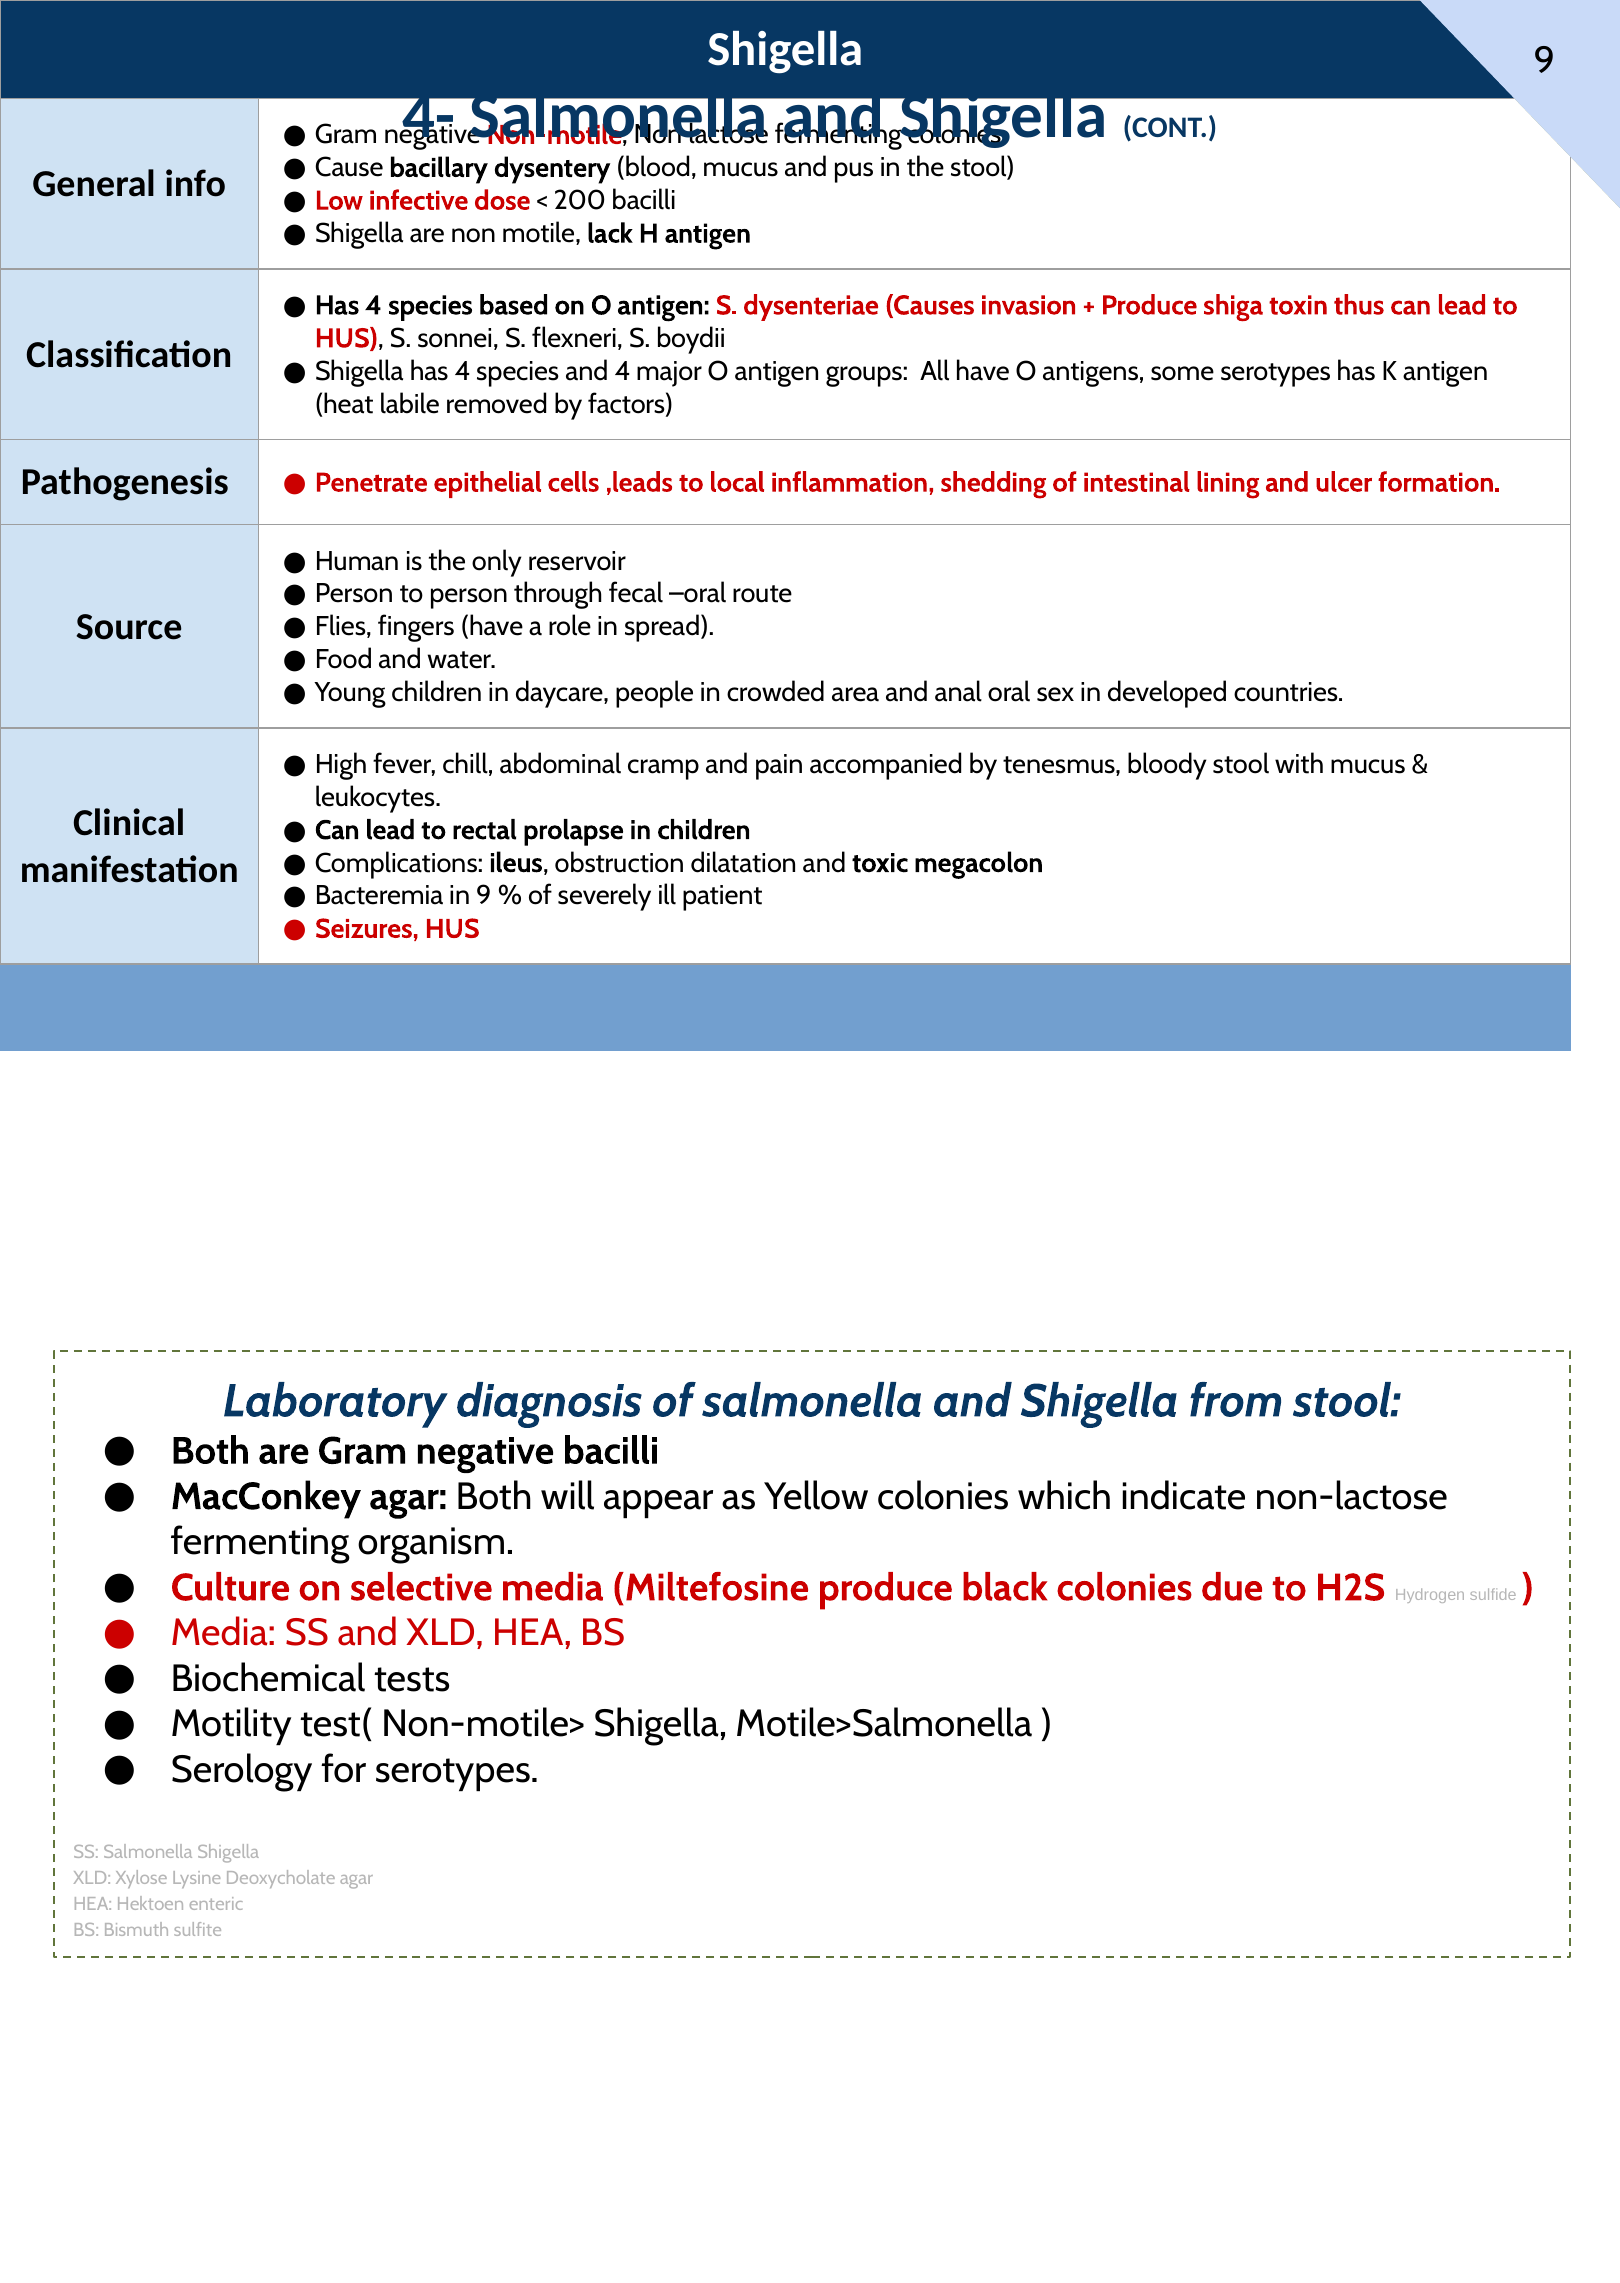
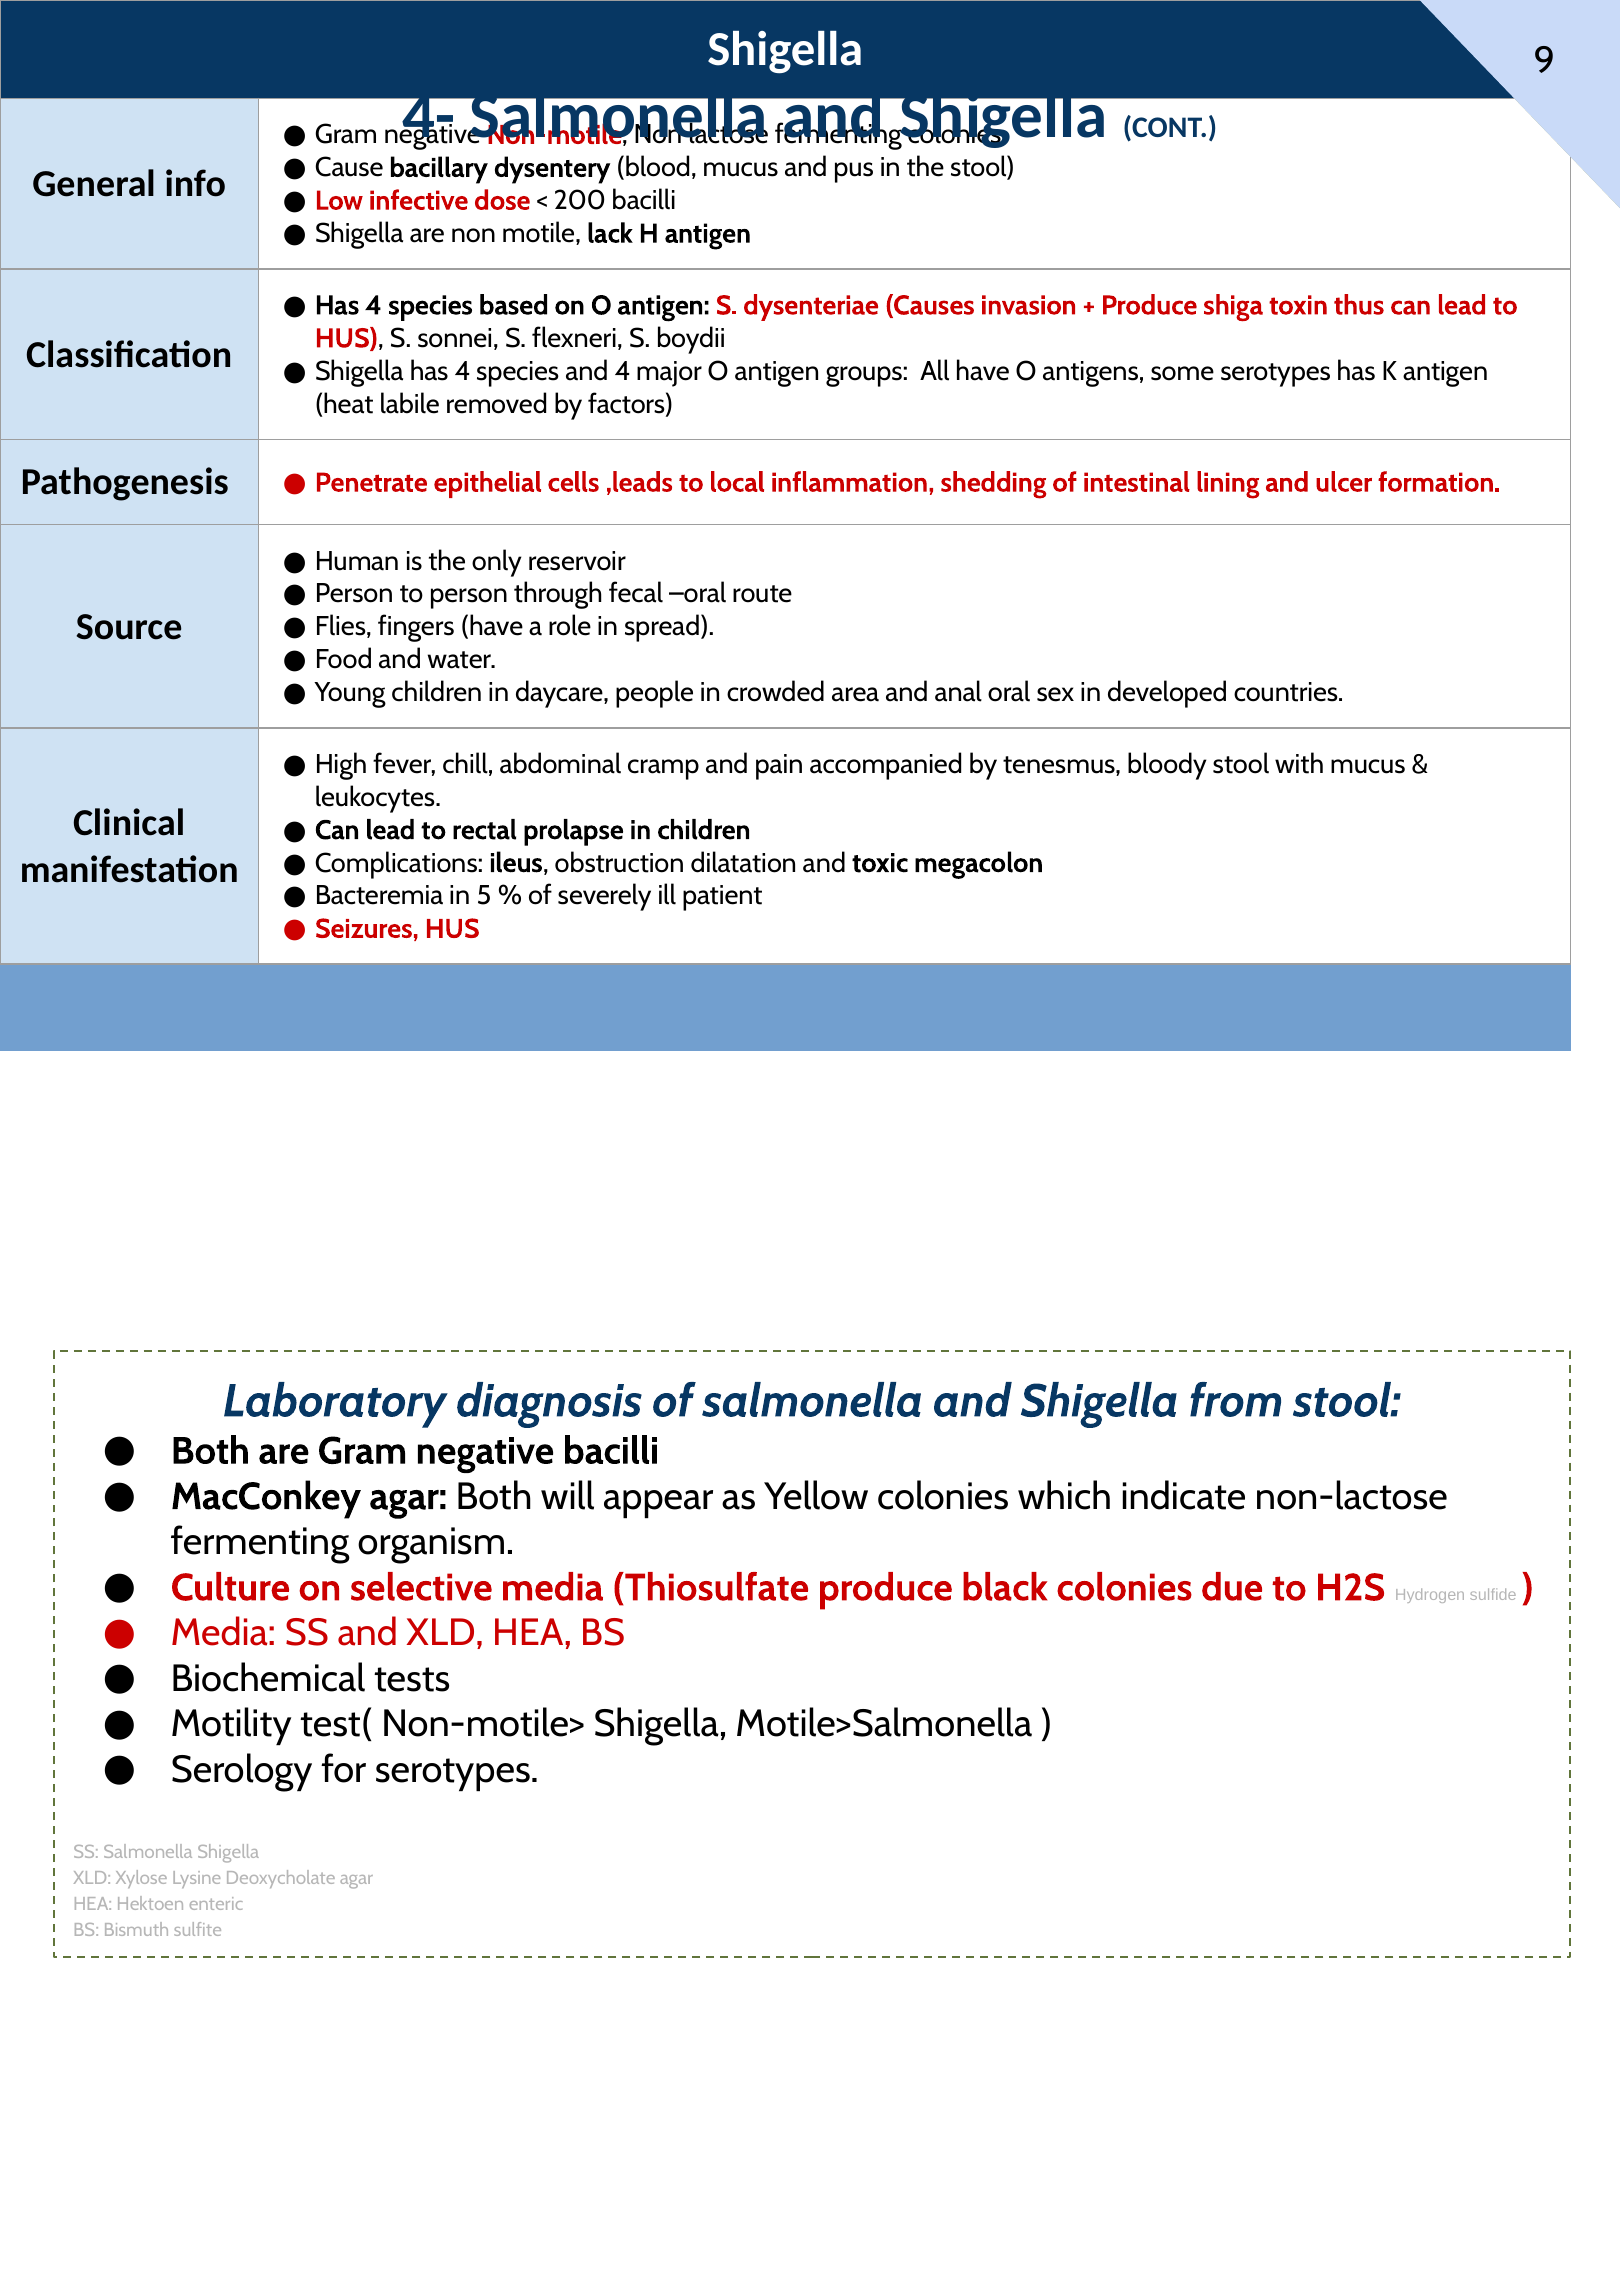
in 9: 9 -> 5 (484, 896)
Miltefosine: Miltefosine -> Thiosulfate (711, 1588)
